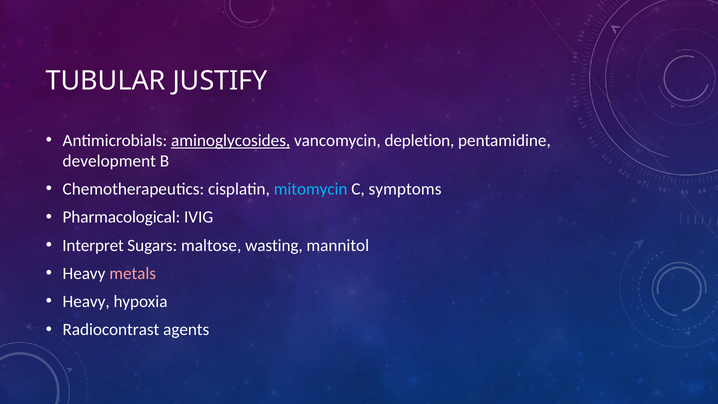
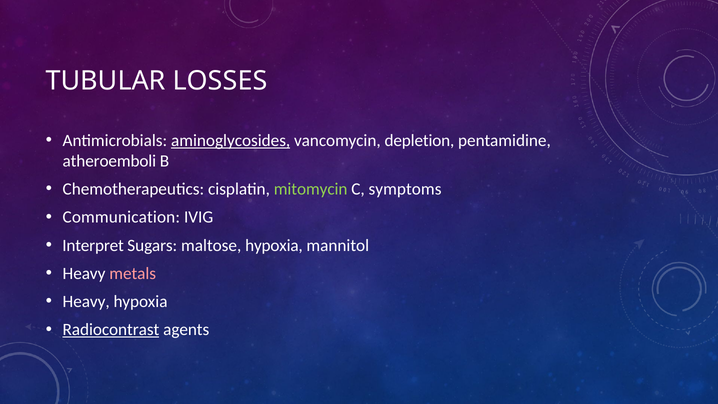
JUSTIFY: JUSTIFY -> LOSSES (220, 81)
development: development -> atheroemboli (109, 161)
mitomycin colour: light blue -> light green (311, 189)
Pharmacological: Pharmacological -> Communication (121, 217)
maltose wasting: wasting -> hypoxia (274, 245)
Radiocontrast underline: none -> present (111, 330)
